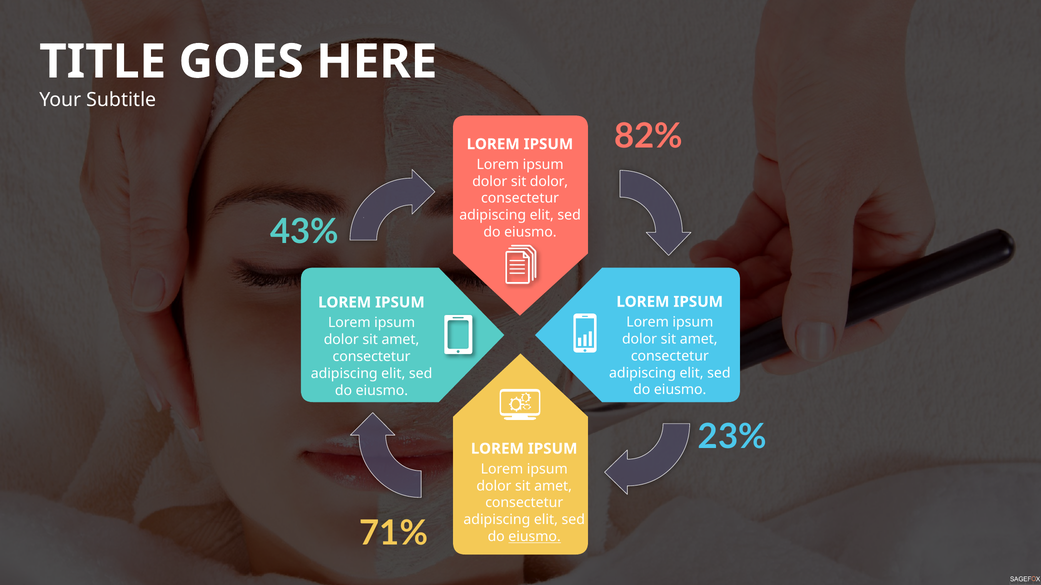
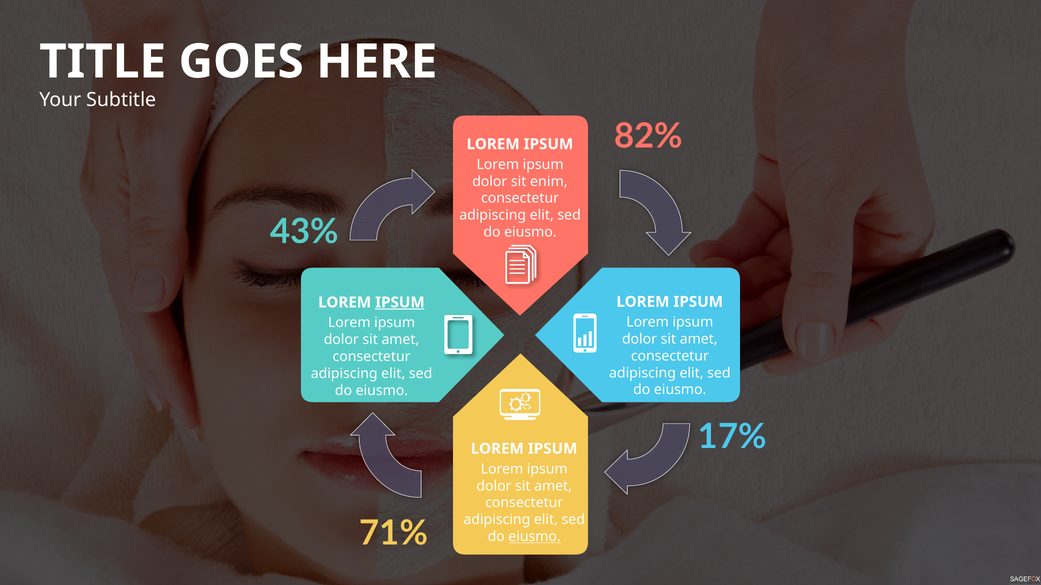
sit dolor: dolor -> enim (549, 182)
IPSUM underline: none -> present (400, 303)
23%: 23% -> 17% (732, 437)
